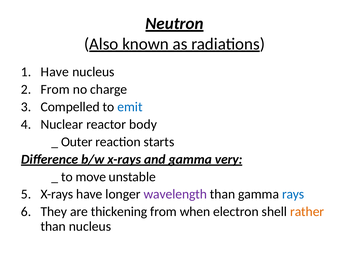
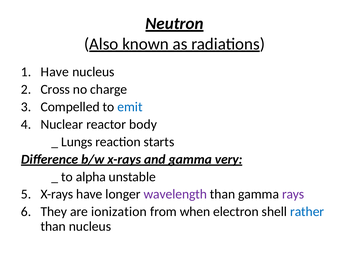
From: From -> Cross (55, 89)
Outer: Outer -> Lungs (77, 142)
move: move -> alpha (91, 177)
rays colour: blue -> purple (293, 194)
thickening: thickening -> ionization (119, 212)
rather colour: orange -> blue (307, 212)
